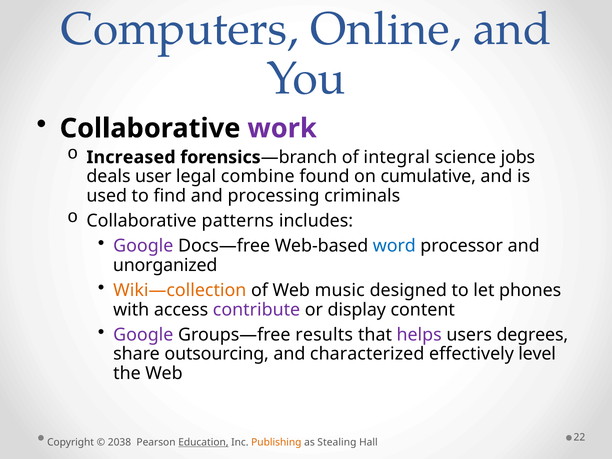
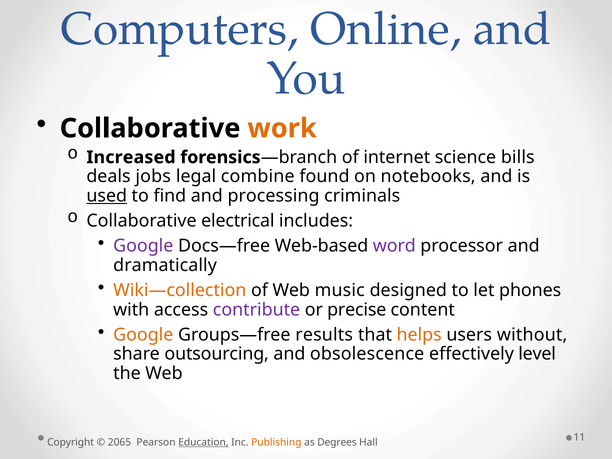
work colour: purple -> orange (282, 128)
integral: integral -> internet (397, 157)
jobs: jobs -> bills (518, 157)
user: user -> jobs (153, 177)
cumulative: cumulative -> notebooks (428, 177)
used underline: none -> present (107, 196)
patterns: patterns -> electrical (238, 221)
word colour: blue -> purple (394, 246)
unorganized: unorganized -> dramatically (165, 265)
display: display -> precise (357, 310)
Google colour: purple -> orange (143, 335)
helps colour: purple -> orange (419, 335)
degrees: degrees -> without (532, 335)
characterized: characterized -> obsolescence (367, 354)
2038: 2038 -> 2065 (119, 442)
Stealing: Stealing -> Degrees (337, 442)
22: 22 -> 11 (579, 438)
